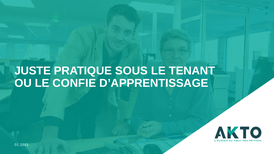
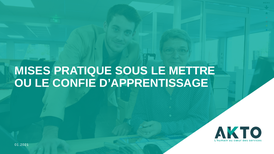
JUSTE: JUSTE -> MISES (33, 71)
TENANT: TENANT -> METTRE (192, 71)
